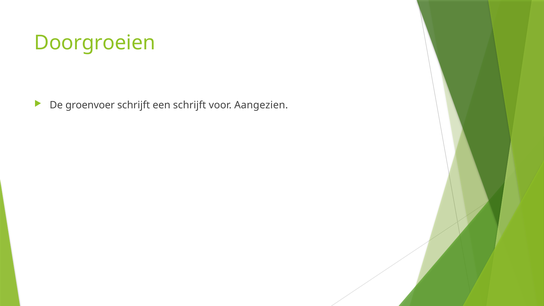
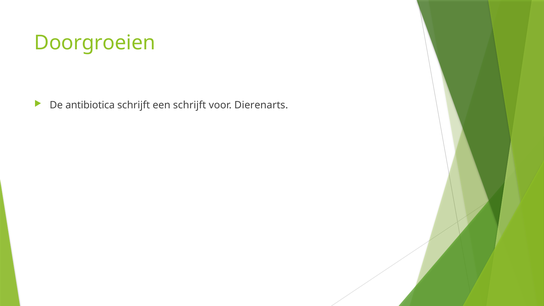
groenvoer: groenvoer -> antibiotica (90, 105)
Aangezien: Aangezien -> Dierenarts (261, 105)
